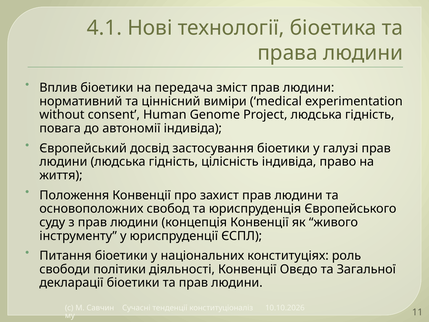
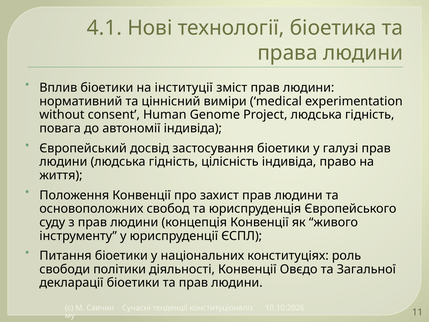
передача: передача -> інституції (184, 88)
